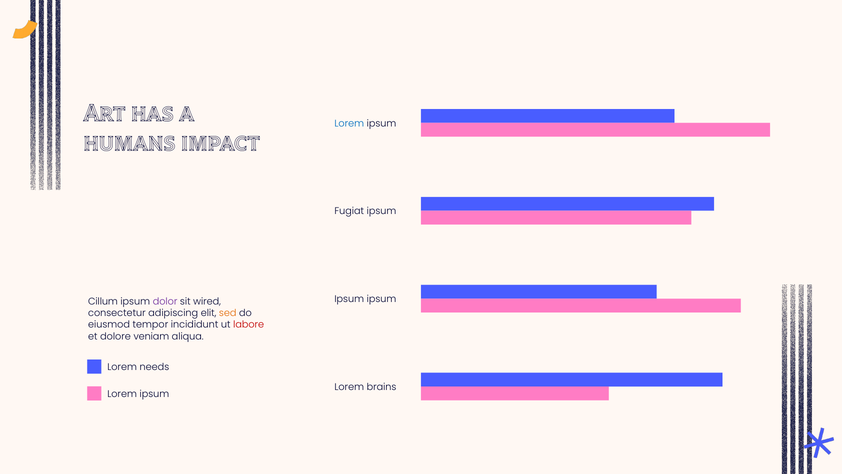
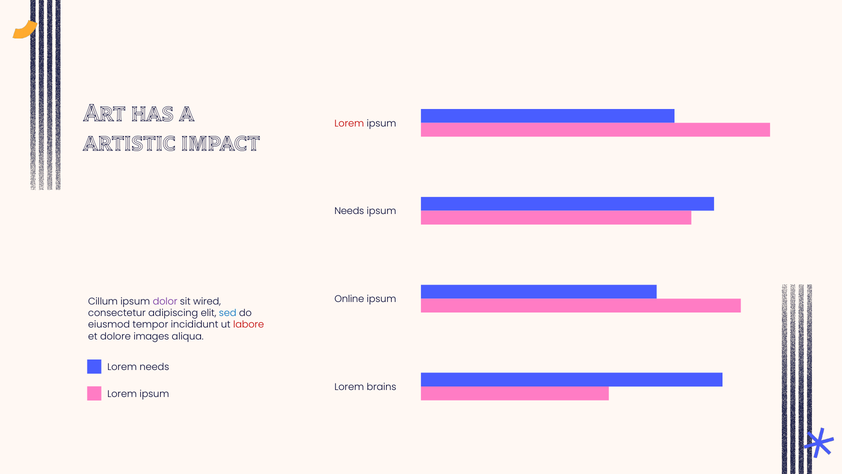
Lorem colour: blue -> red (349, 123)
humans: humans -> artistic (130, 143)
Fugiat: Fugiat -> Needs (349, 211)
Ipsum: Ipsum -> Online (349, 299)
sed colour: orange -> blue (228, 313)
veniam: veniam -> images (151, 336)
